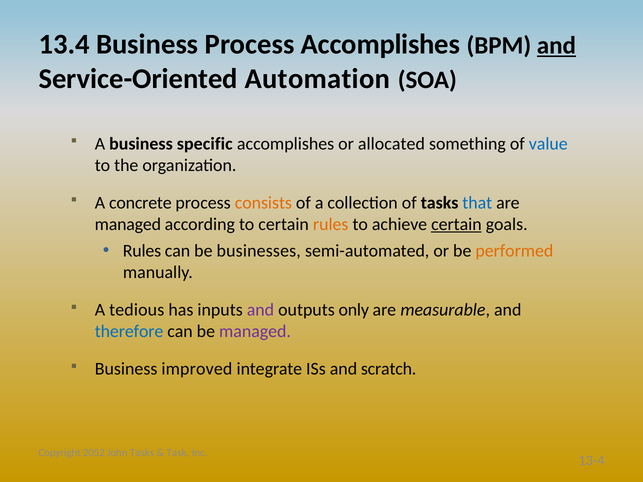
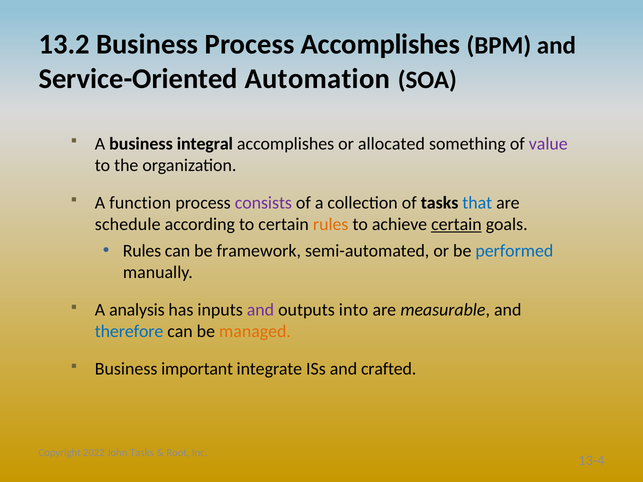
13.4: 13.4 -> 13.2 (64, 44)
and underline: present -> none (556, 46)
specific: specific -> integral (205, 144)
value colour: blue -> purple (548, 144)
concrete: concrete -> function (140, 203)
consists colour: orange -> purple (263, 203)
managed: managed -> schedule (128, 224)
businesses: businesses -> framework (259, 251)
performed colour: orange -> blue (514, 251)
tedious: tedious -> analysis (137, 310)
only: only -> into (354, 310)
managed colour: purple -> orange (255, 332)
improved: improved -> important (197, 369)
scratch: scratch -> crafted (389, 369)
2052: 2052 -> 2022 (94, 453)
Task: Task -> Root (178, 453)
